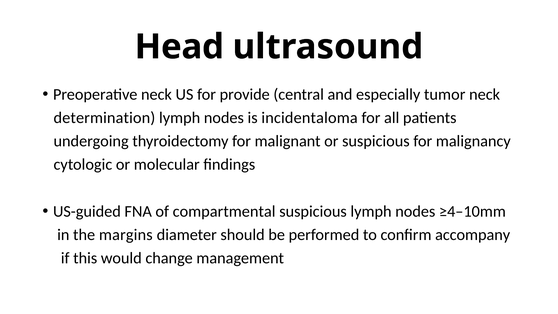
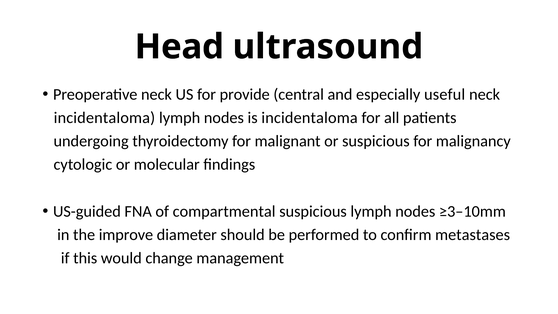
tumor: tumor -> useful (445, 94)
determination: determination -> incidentaloma (104, 118)
≥4–10mm: ≥4–10mm -> ≥3–10mm (472, 211)
margins: margins -> improve (126, 235)
accompany: accompany -> metastases (473, 235)
